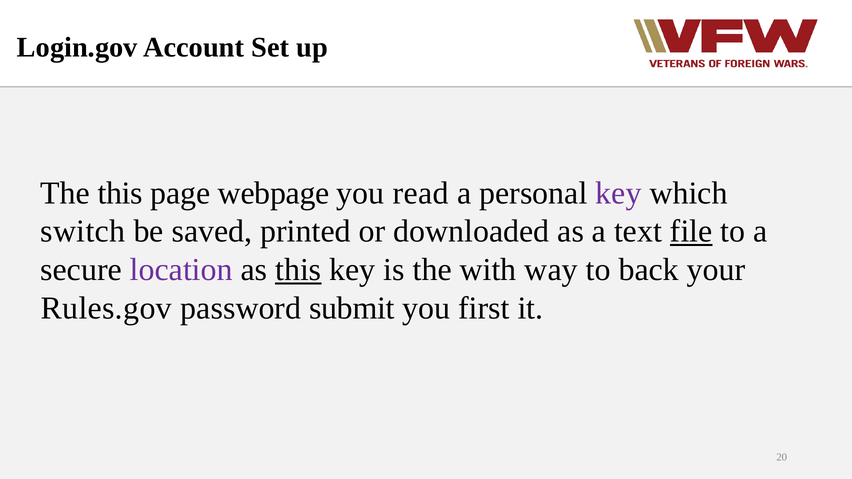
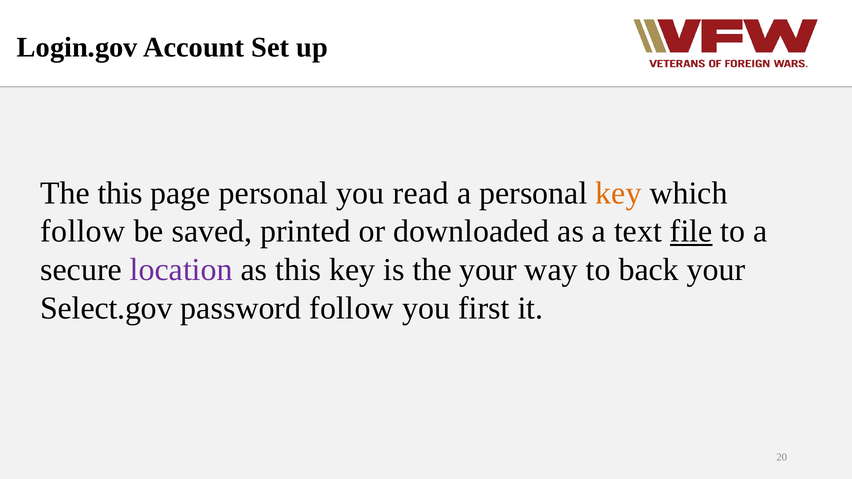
page webpage: webpage -> personal (273, 193)
key colour: purple -> orange (618, 193)
switch: switch -> follow (83, 231)
this underline: present -> none (298, 270)
the with: with -> your (488, 270)
Rules.gov: Rules.gov -> Select.gov (107, 308)
password submit: submit -> follow (352, 308)
